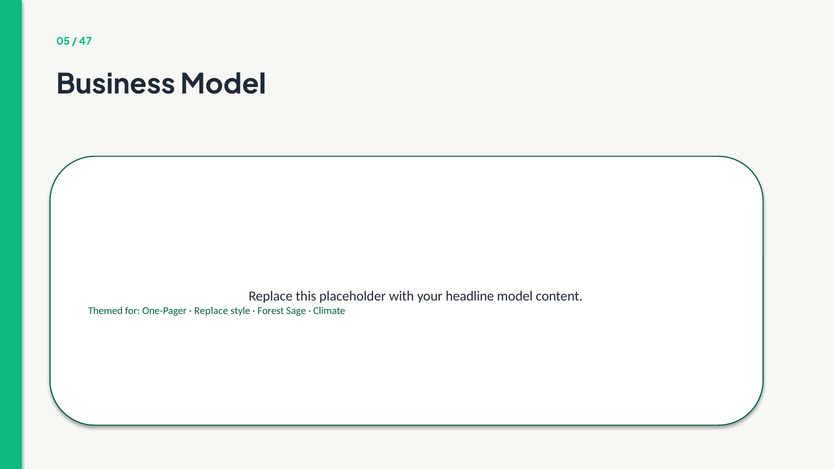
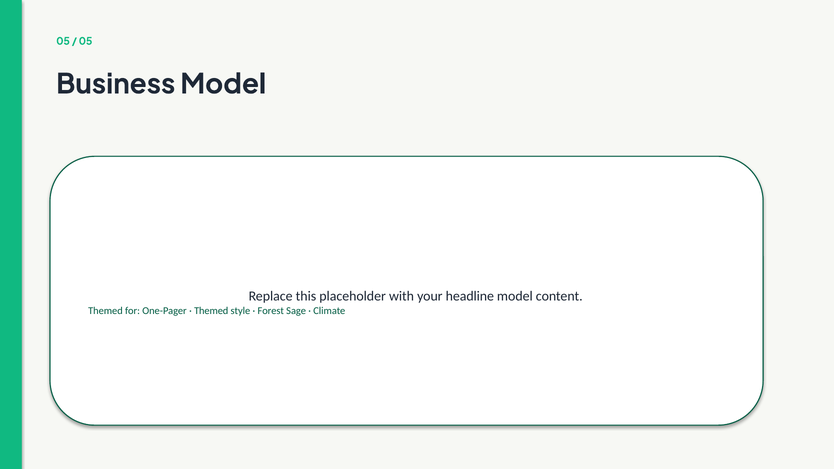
47: 47 -> 05 (86, 41)
Replace: Replace -> Themed (211, 311)
